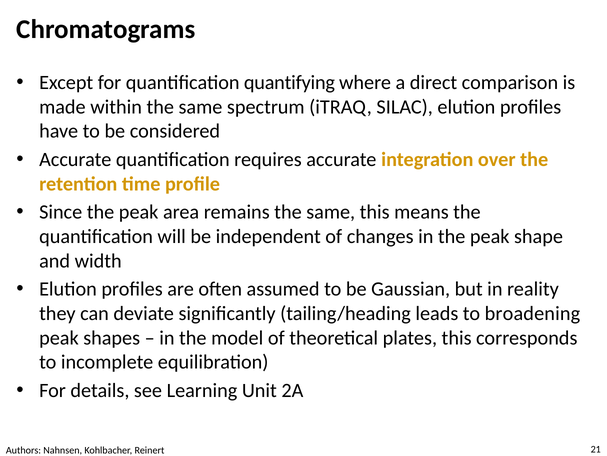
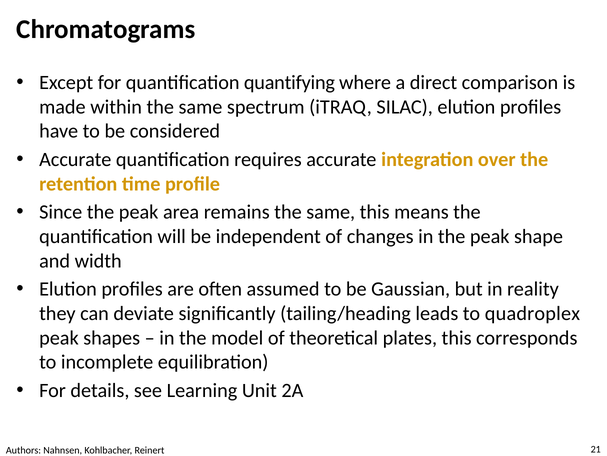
broadening: broadening -> quadroplex (532, 313)
